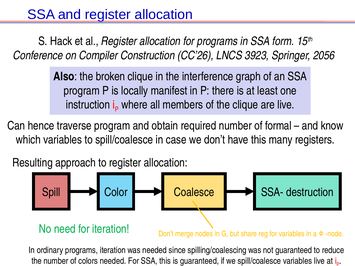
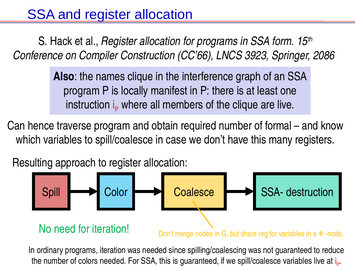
CC’26: CC’26 -> CC’66 (196, 55)
2056: 2056 -> 2086 (324, 55)
broken: broken -> names (110, 76)
